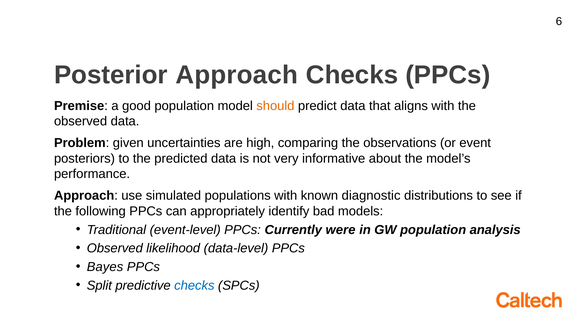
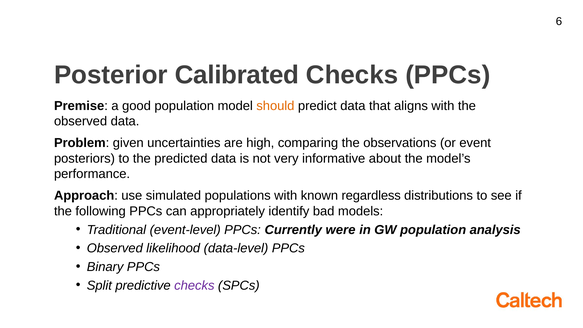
Posterior Approach: Approach -> Calibrated (237, 75)
diagnostic: diagnostic -> regardless (371, 196)
Bayes: Bayes -> Binary (105, 267)
checks colour: blue -> purple (194, 285)
